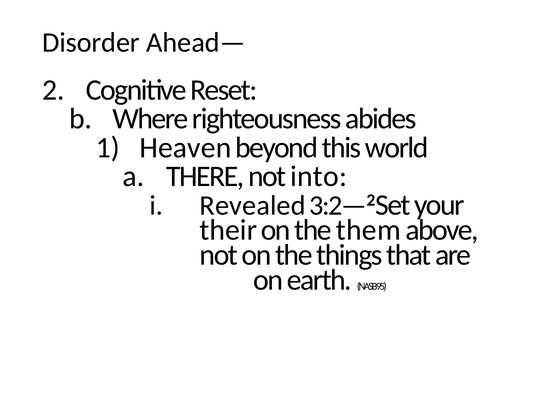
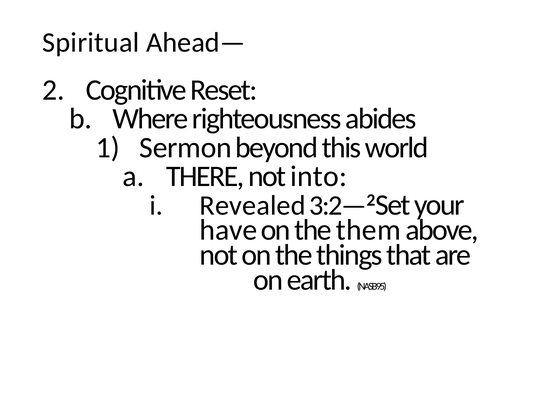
Disorder: Disorder -> Spiritual (91, 43)
Heaven: Heaven -> Sermon (186, 148)
their: their -> have (228, 230)
